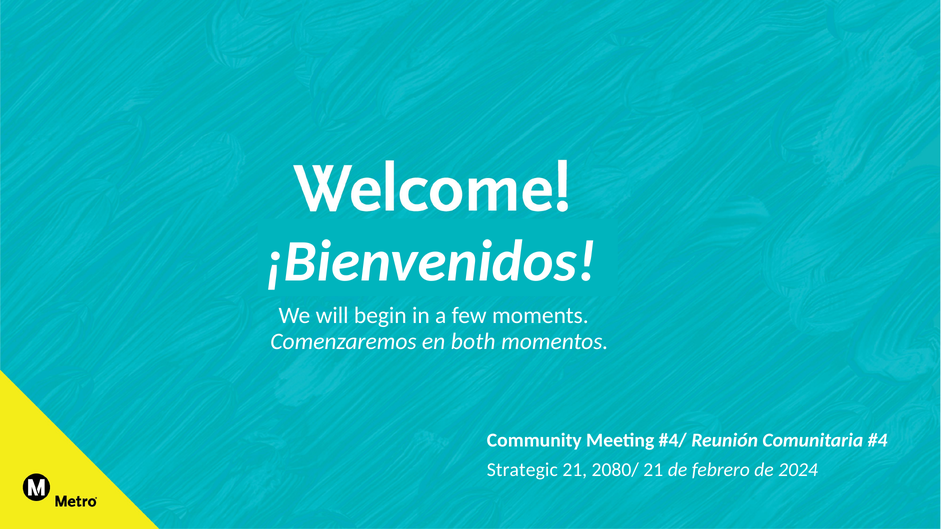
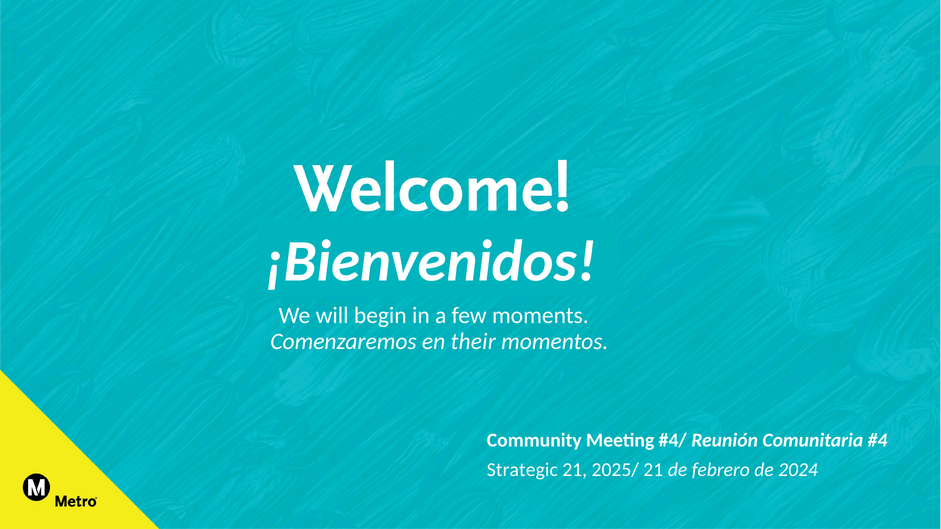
both: both -> their (473, 342)
2080/: 2080/ -> 2025/ (615, 470)
